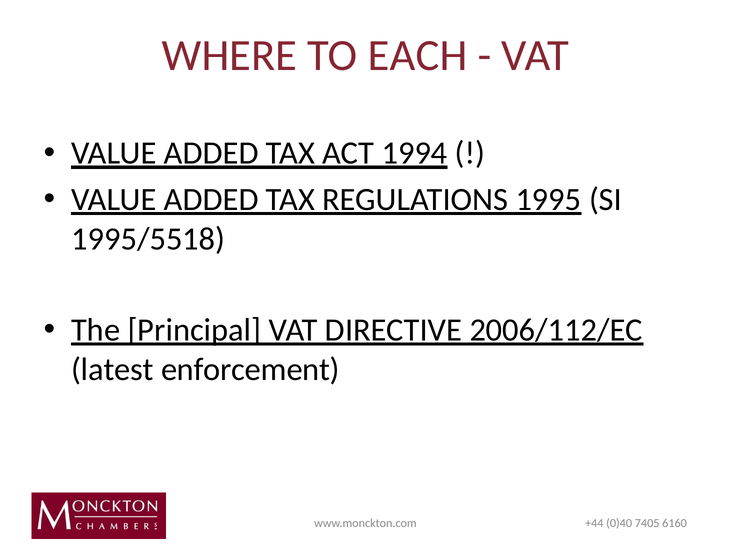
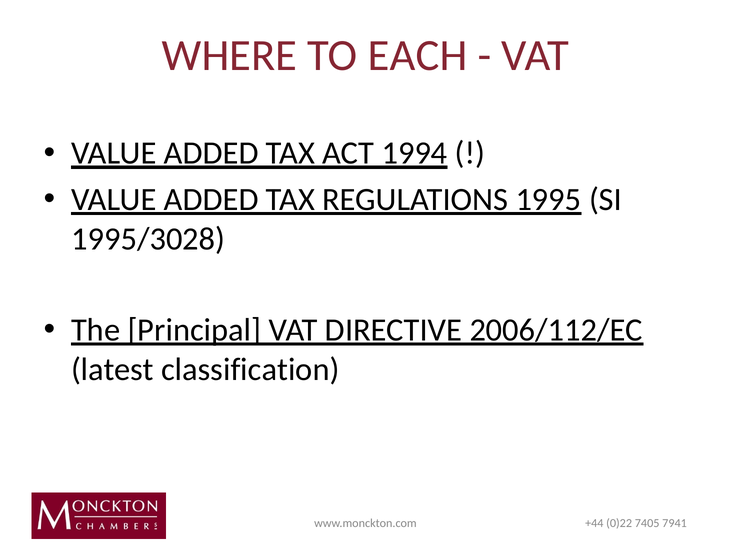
1995/5518: 1995/5518 -> 1995/3028 (148, 239)
enforcement: enforcement -> classification (250, 370)
0)40: 0)40 -> 0)22 (619, 524)
6160: 6160 -> 7941 (675, 524)
